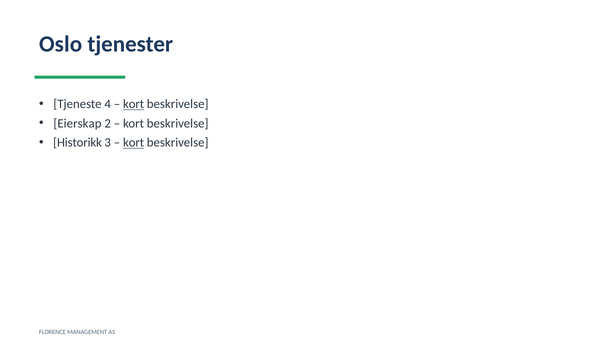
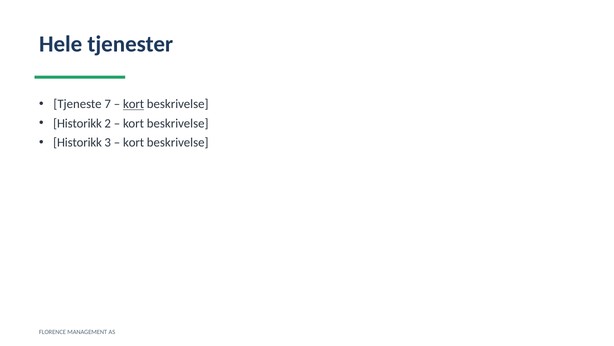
Oslo: Oslo -> Hele (61, 44)
4: 4 -> 7 (108, 104)
Eierskap: Eierskap -> Historikk (78, 123)
kort underline: present -> none (134, 142)
